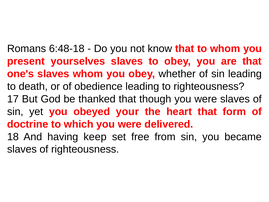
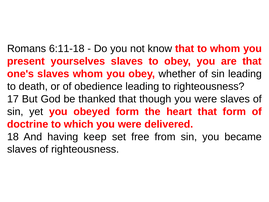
6:48-18: 6:48-18 -> 6:11-18 (67, 49)
obeyed your: your -> form (127, 111)
